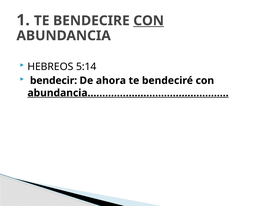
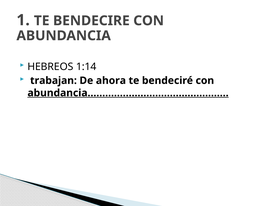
CON underline: present -> none (149, 21)
5:14: 5:14 -> 1:14 (86, 67)
bendecir: bendecir -> trabajan (53, 81)
